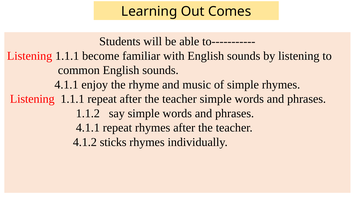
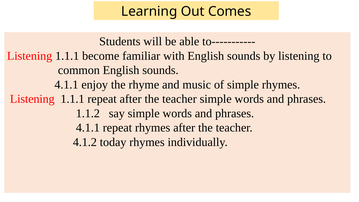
sticks: sticks -> today (113, 142)
